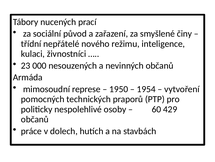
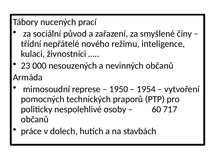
429: 429 -> 717 (170, 109)
